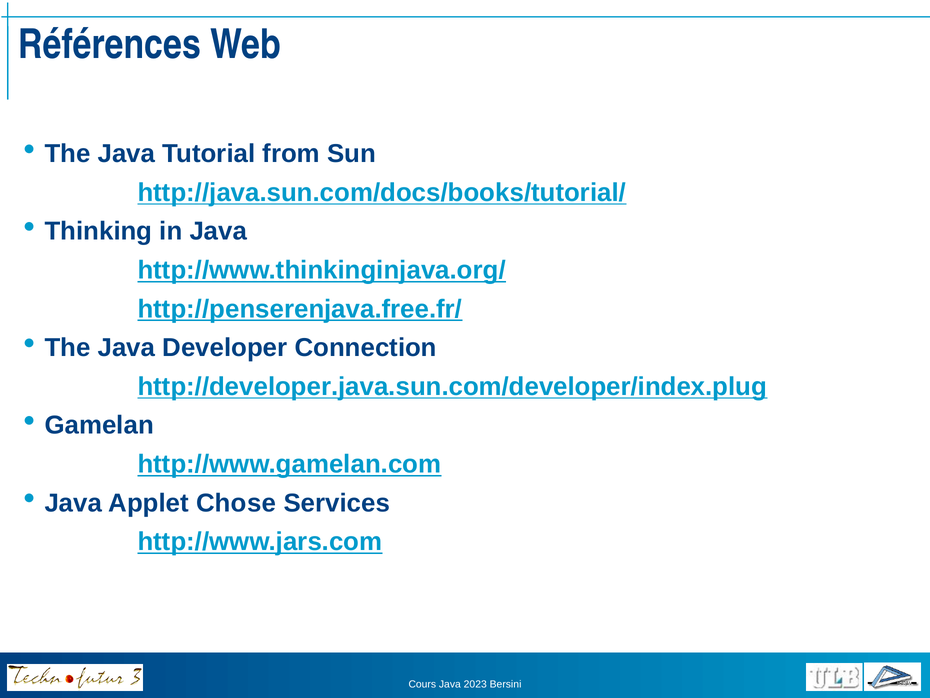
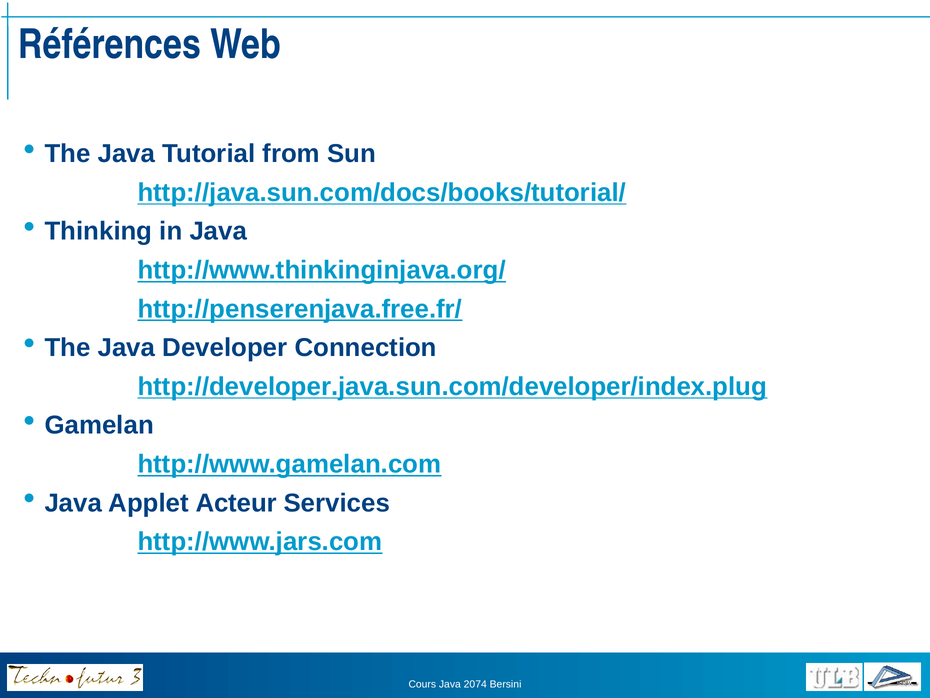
Chose: Chose -> Acteur (236, 503)
2023: 2023 -> 2074 (475, 684)
